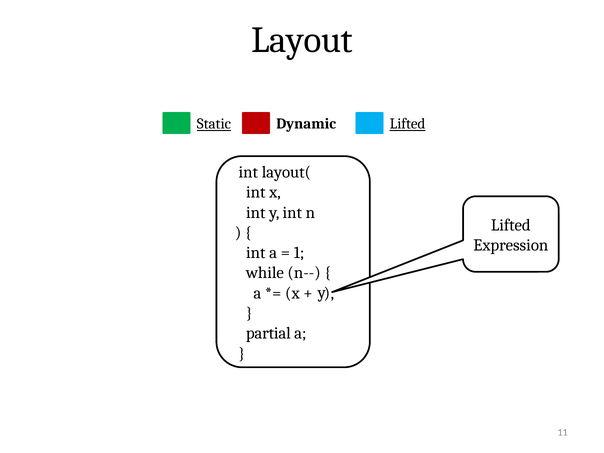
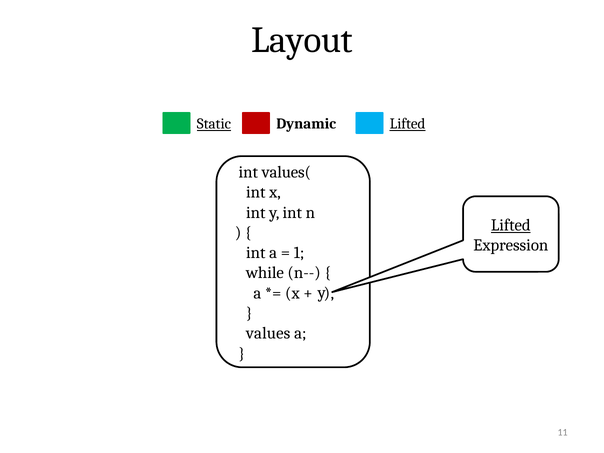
layout(: layout( -> values( (286, 172)
Lifted underline: none -> present (511, 225)
partial: partial -> values (268, 333)
